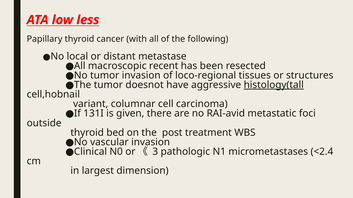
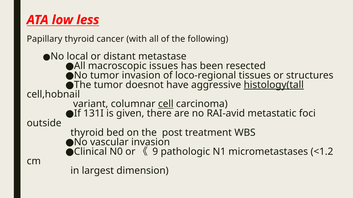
recent: recent -> issues (164, 66)
cell underline: none -> present (166, 104)
3: 3 -> 9 (155, 152)
<2.4: <2.4 -> <1.2 (322, 152)
